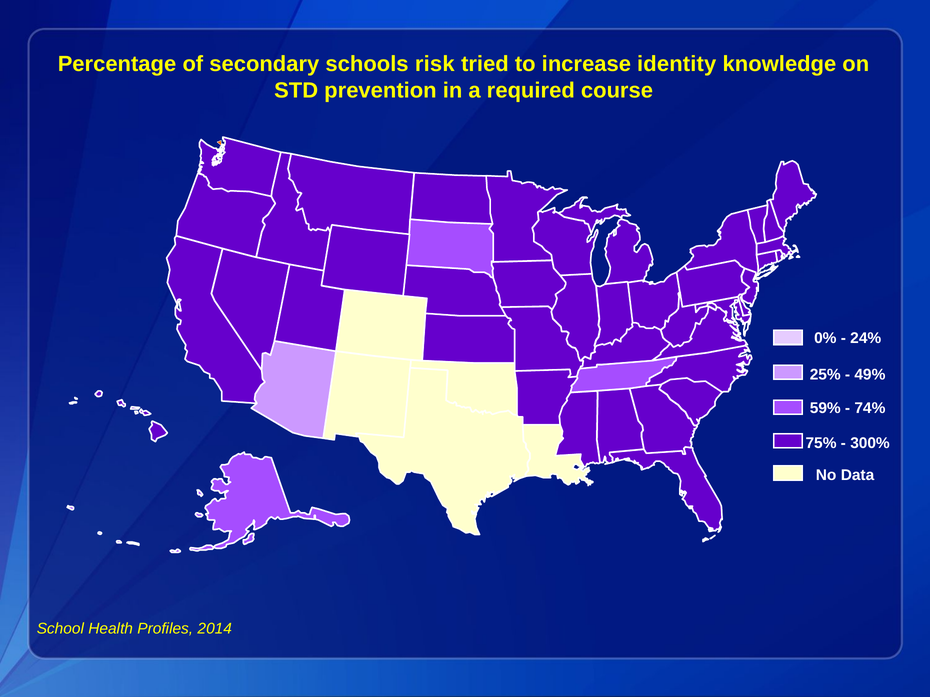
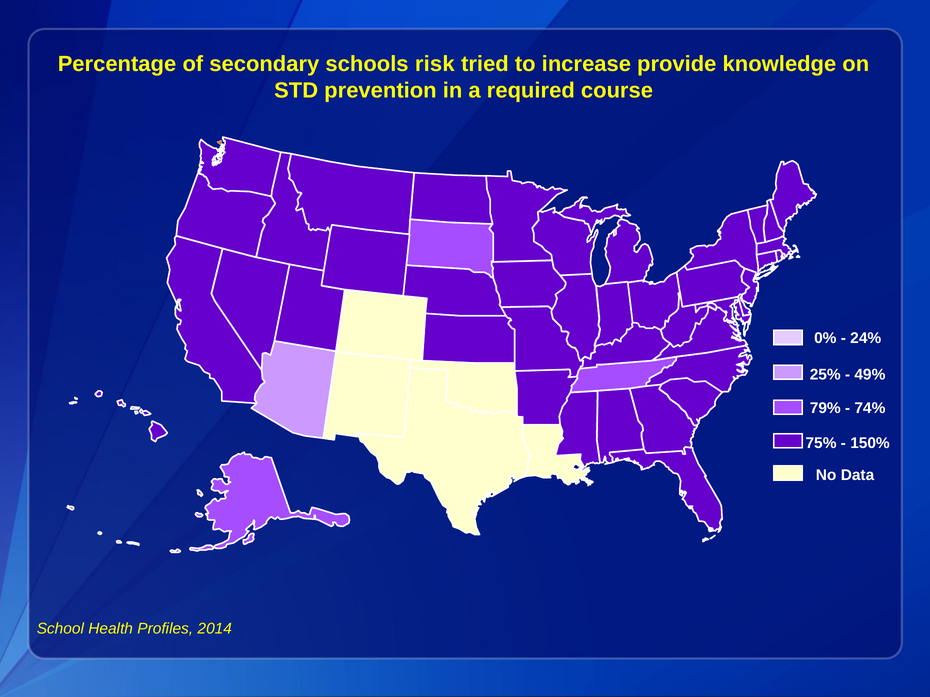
identity: identity -> provide (677, 64)
59%: 59% -> 79% (825, 408)
300%: 300% -> 150% (870, 443)
